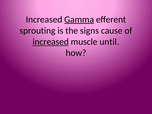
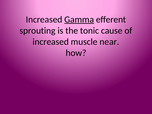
signs: signs -> tonic (90, 31)
increased underline: present -> none (51, 42)
until: until -> near (109, 42)
